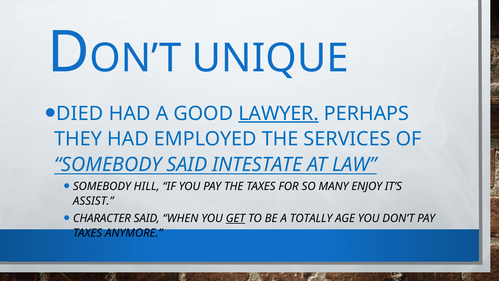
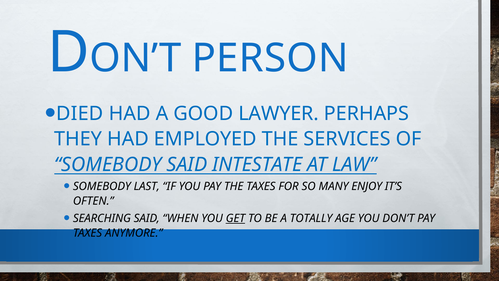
UNIQUE: UNIQUE -> PERSON (270, 58)
LAWYER underline: present -> none (279, 113)
HILL: HILL -> LAST (147, 186)
ASSIST: ASSIST -> OFTEN (93, 201)
CHARACTER: CHARACTER -> SEARCHING (102, 218)
